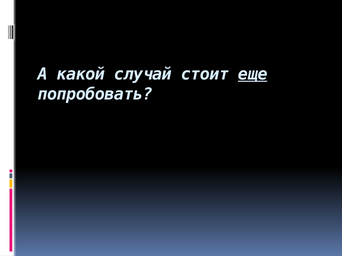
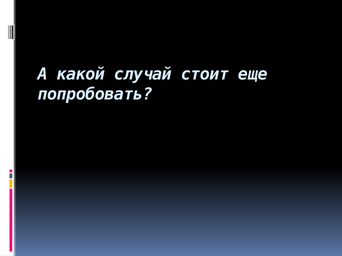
еще underline: present -> none (253, 74)
